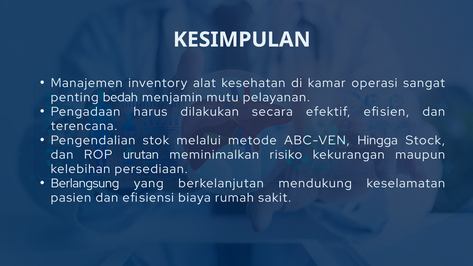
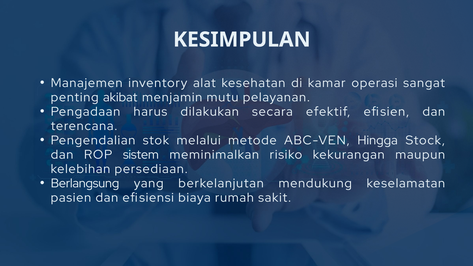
bedah: bedah -> akibat (120, 97)
urutan: urutan -> sistem (141, 155)
